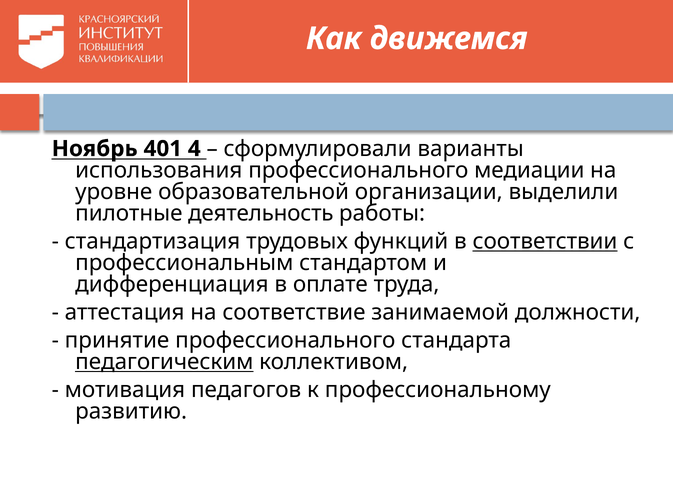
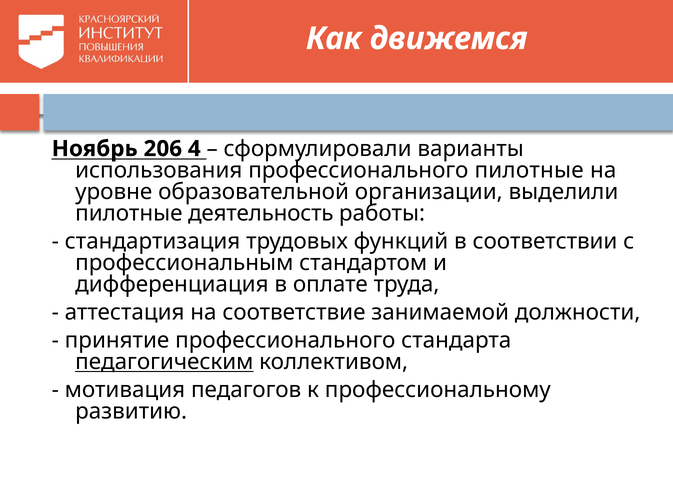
401: 401 -> 206 (163, 149)
профессионального медиации: медиации -> пилотные (529, 170)
соответствии underline: present -> none (545, 242)
